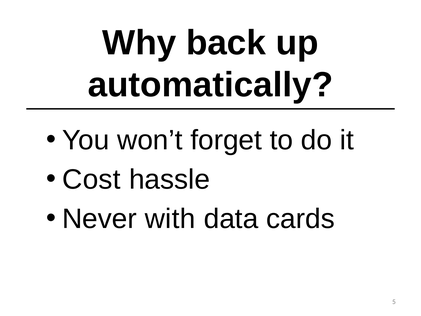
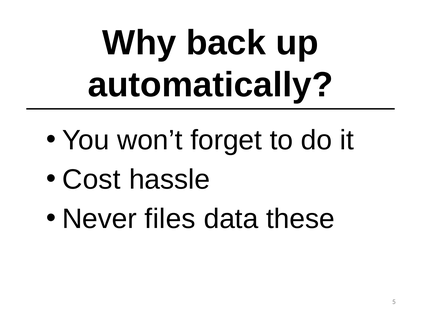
with: with -> files (170, 219)
cards: cards -> these (300, 219)
